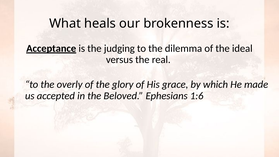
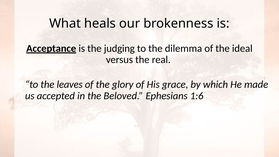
overly: overly -> leaves (70, 84)
